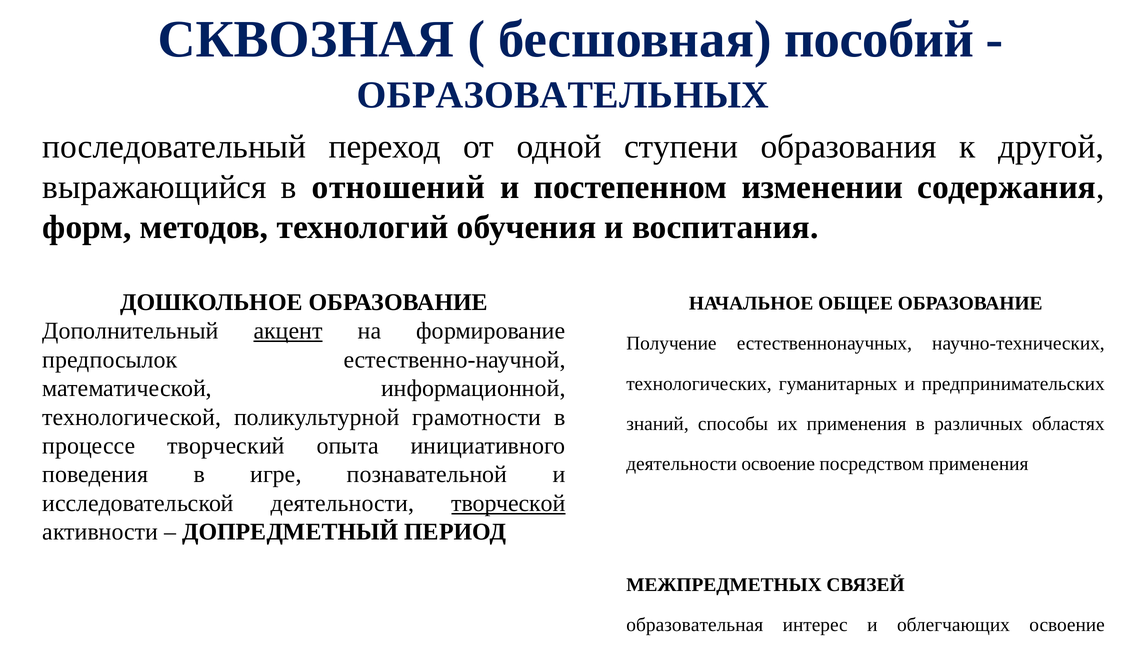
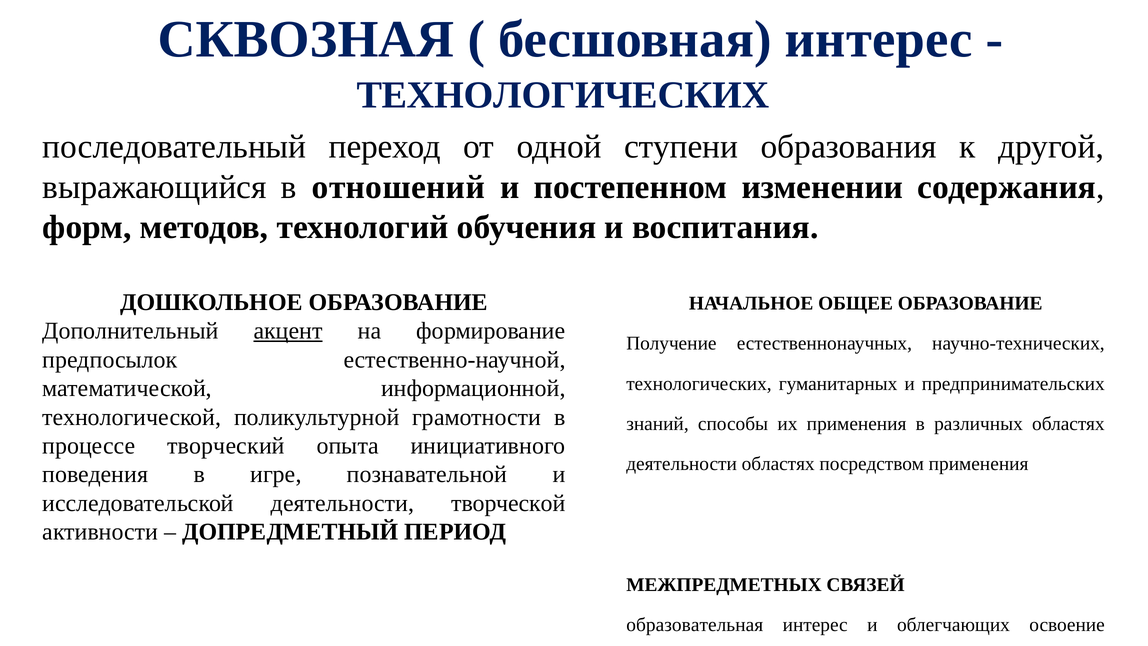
бесшовная пособий: пособий -> интерес (879, 39)
ОБРАЗОВАТЕЛЬНЫХ: ОБРАЗОВАТЕЛЬНЫХ -> ТЕХНОЛОГИЧЕСКИХ (563, 95)
деятельности освоение: освоение -> областях (778, 464)
творческой underline: present -> none (508, 503)
